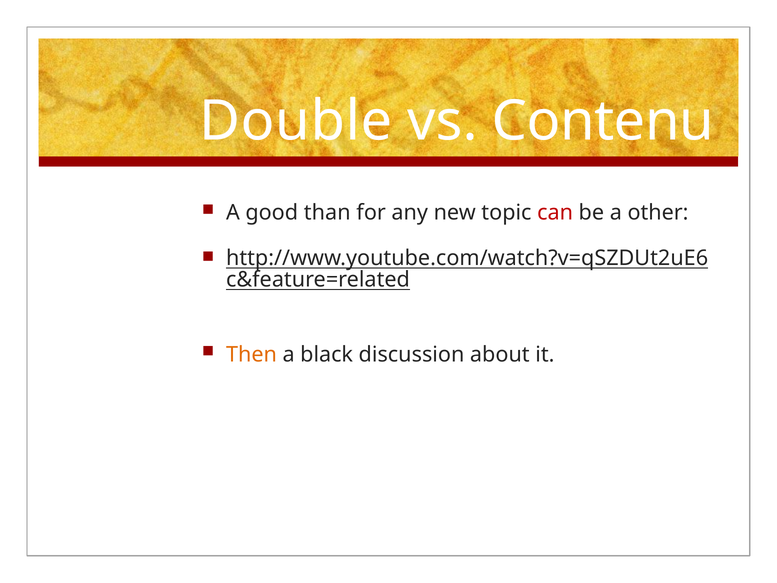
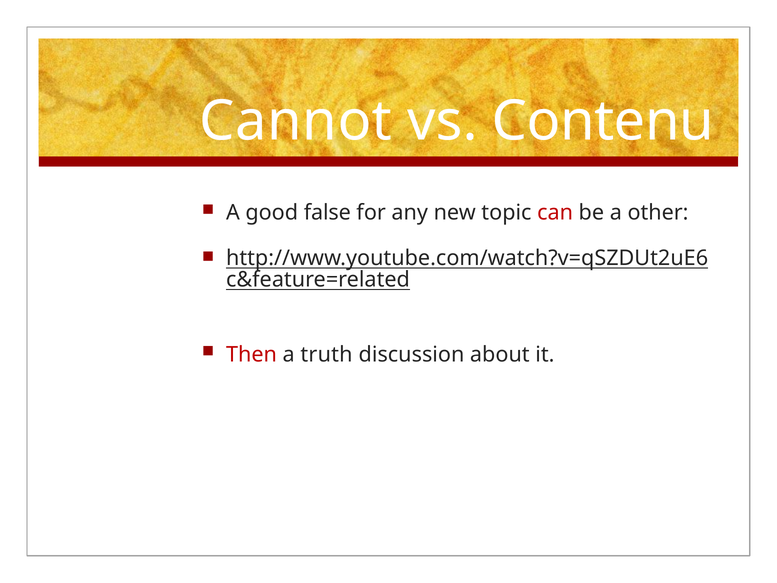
Double: Double -> Cannot (296, 121)
than: than -> false (327, 213)
Then colour: orange -> red (251, 354)
black: black -> truth (327, 354)
